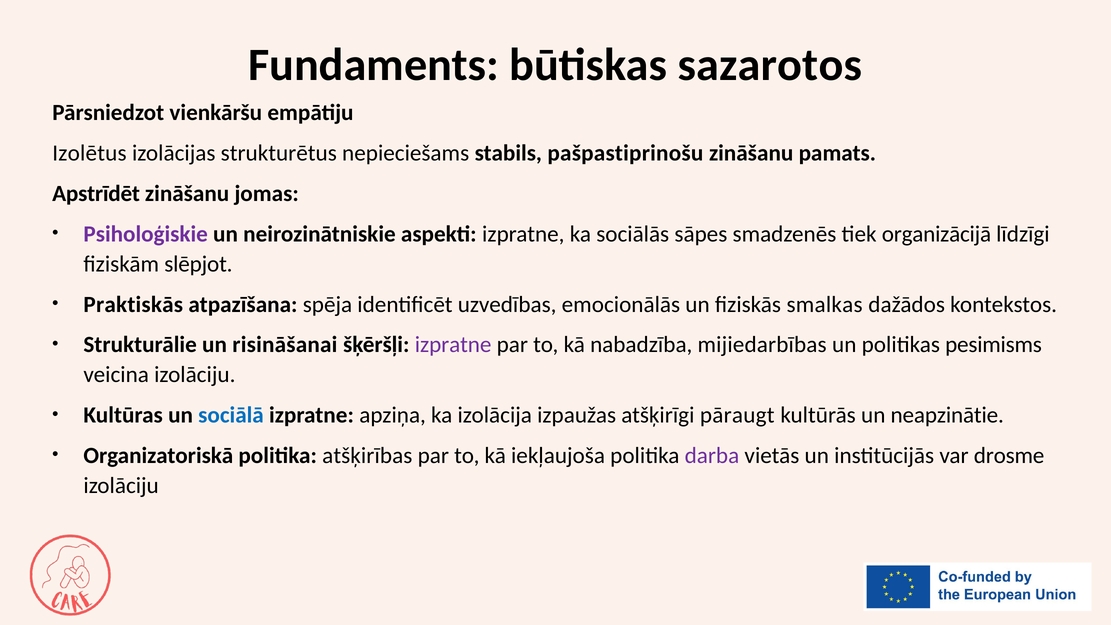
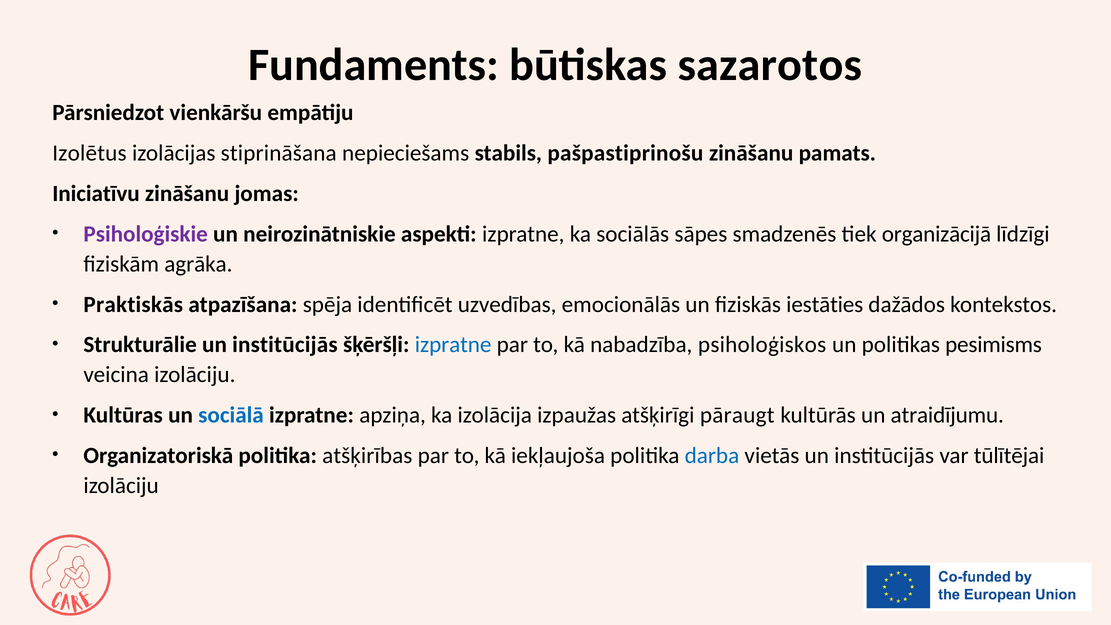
strukturētus: strukturētus -> stiprināšana (279, 153)
Apstrīdēt: Apstrīdēt -> Iniciatīvu (96, 194)
slēpjot: slēpjot -> agrāka (198, 264)
smalkas: smalkas -> iestāties (825, 304)
Strukturālie un risināšanai: risināšanai -> institūcijās (285, 345)
izpratne colour: purple -> blue (453, 345)
mijiedarbības: mijiedarbības -> psiholoģiskos (762, 345)
neapzinātie: neapzinātie -> atraidījumu (947, 415)
darba colour: purple -> blue (712, 455)
drosme: drosme -> tūlītējai (1009, 455)
